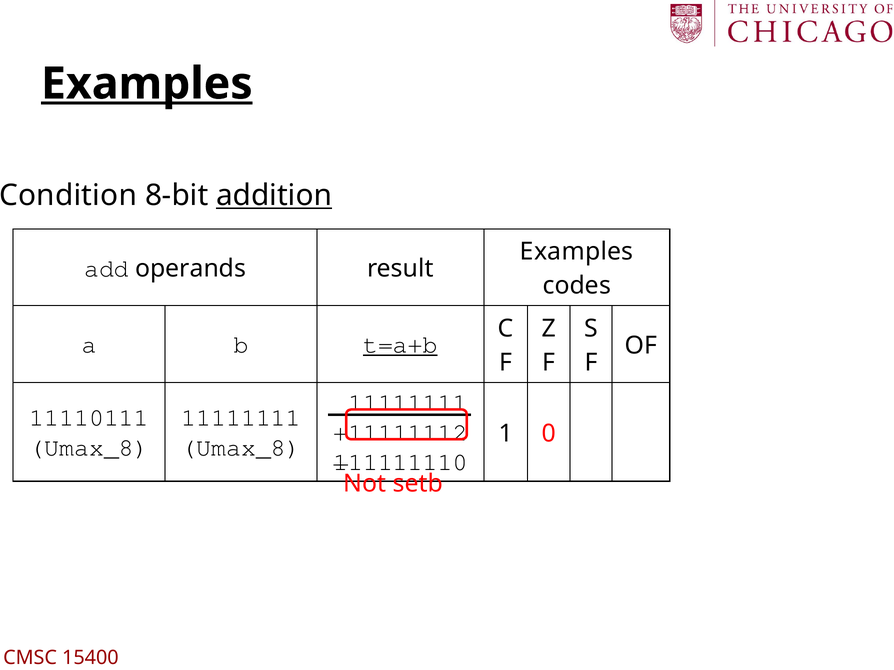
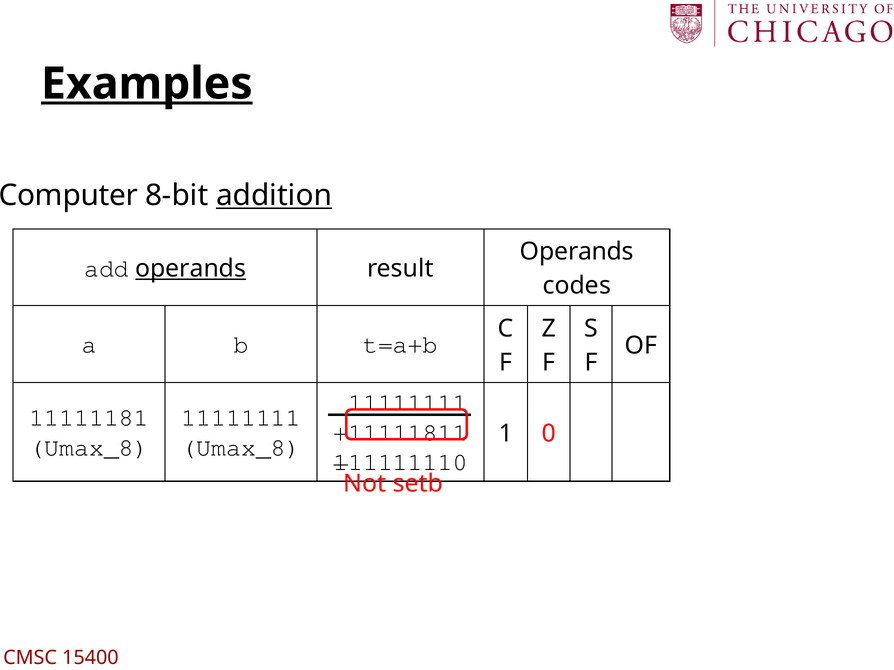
Condition: Condition -> Computer (68, 196)
Examples: Examples -> Operands (577, 252)
operands underline: none -> present (191, 269)
t=a+b underline: present -> none (400, 345)
11110111: 11110111 -> 11111181 (89, 418)
+11111112: +11111112 -> +11111811 (401, 433)
